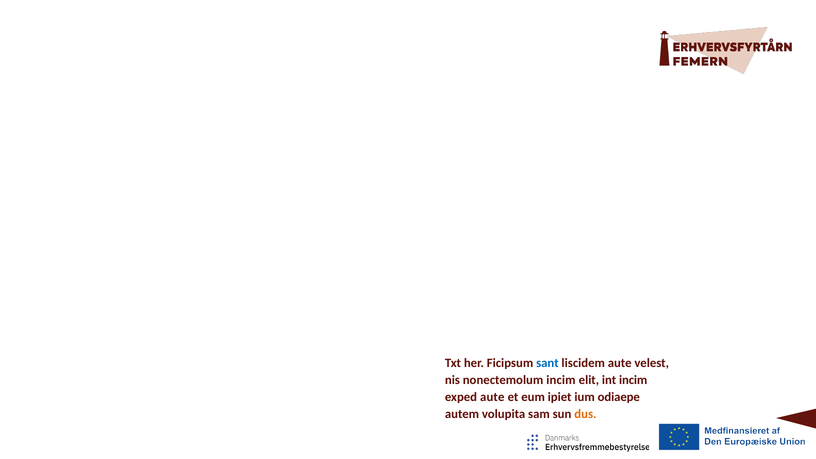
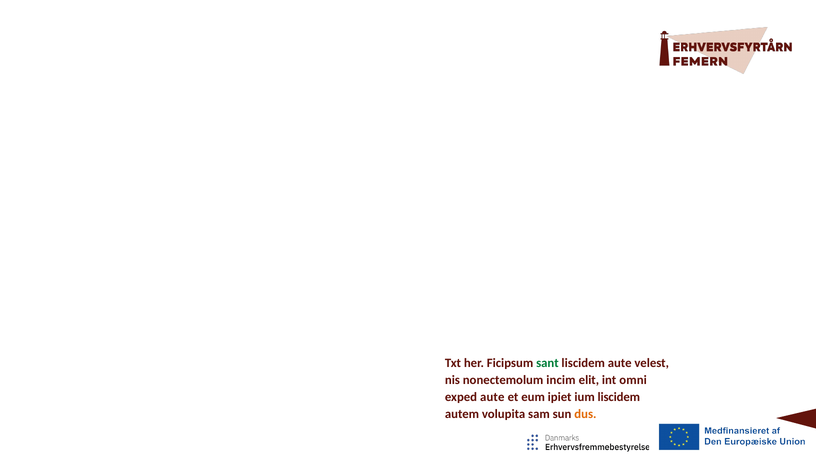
sant colour: blue -> green (547, 363)
int incim: incim -> omni (633, 380)
ium odiaepe: odiaepe -> liscidem (619, 397)
